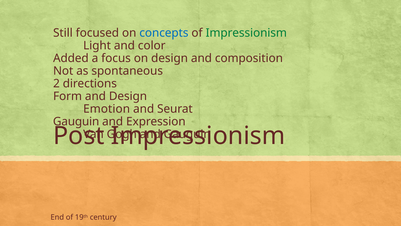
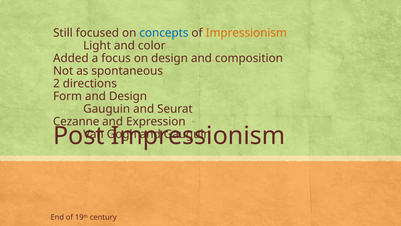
Impressionism colour: green -> orange (246, 33)
Emotion: Emotion -> Gauguin (107, 109)
Gauguin: Gauguin -> Cezanne (76, 121)
